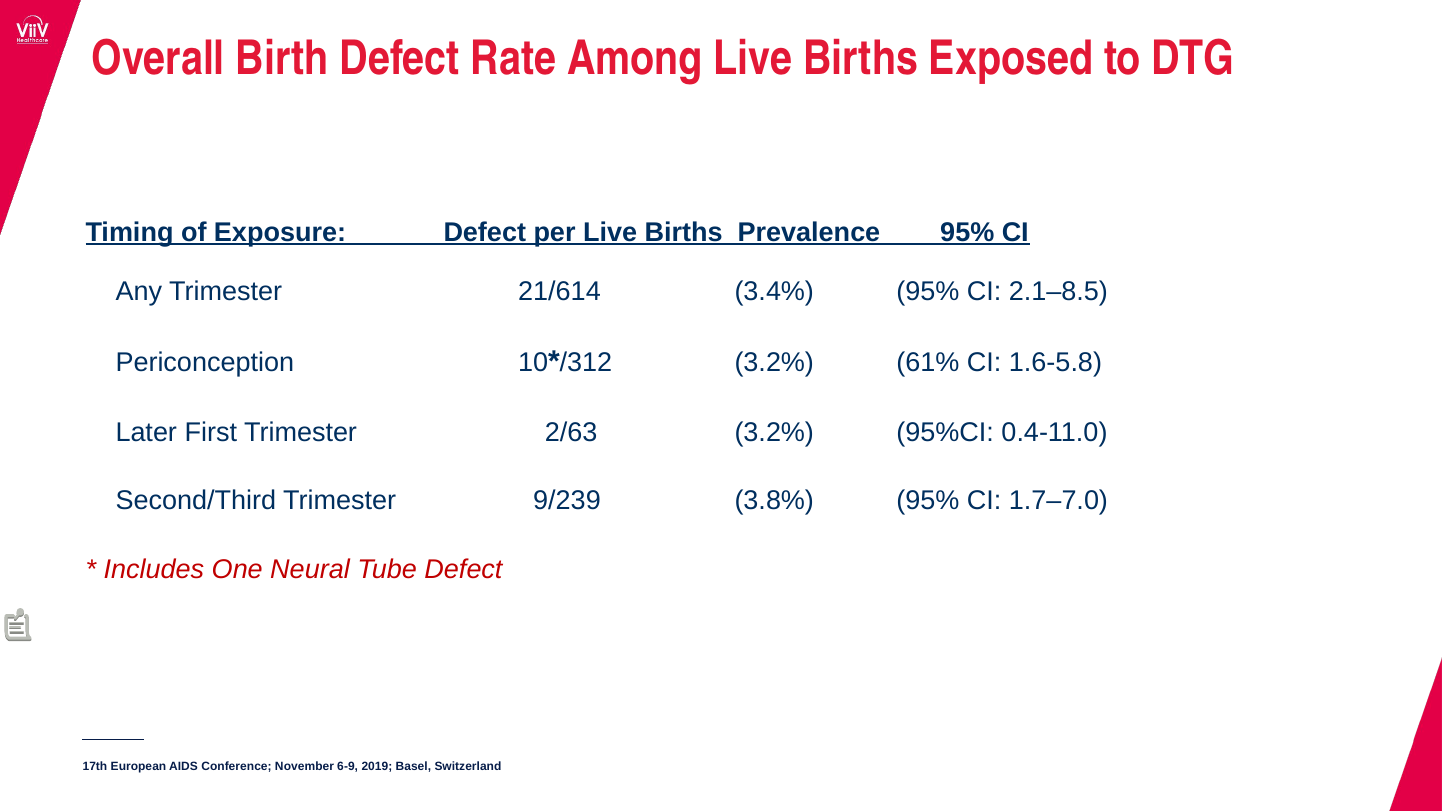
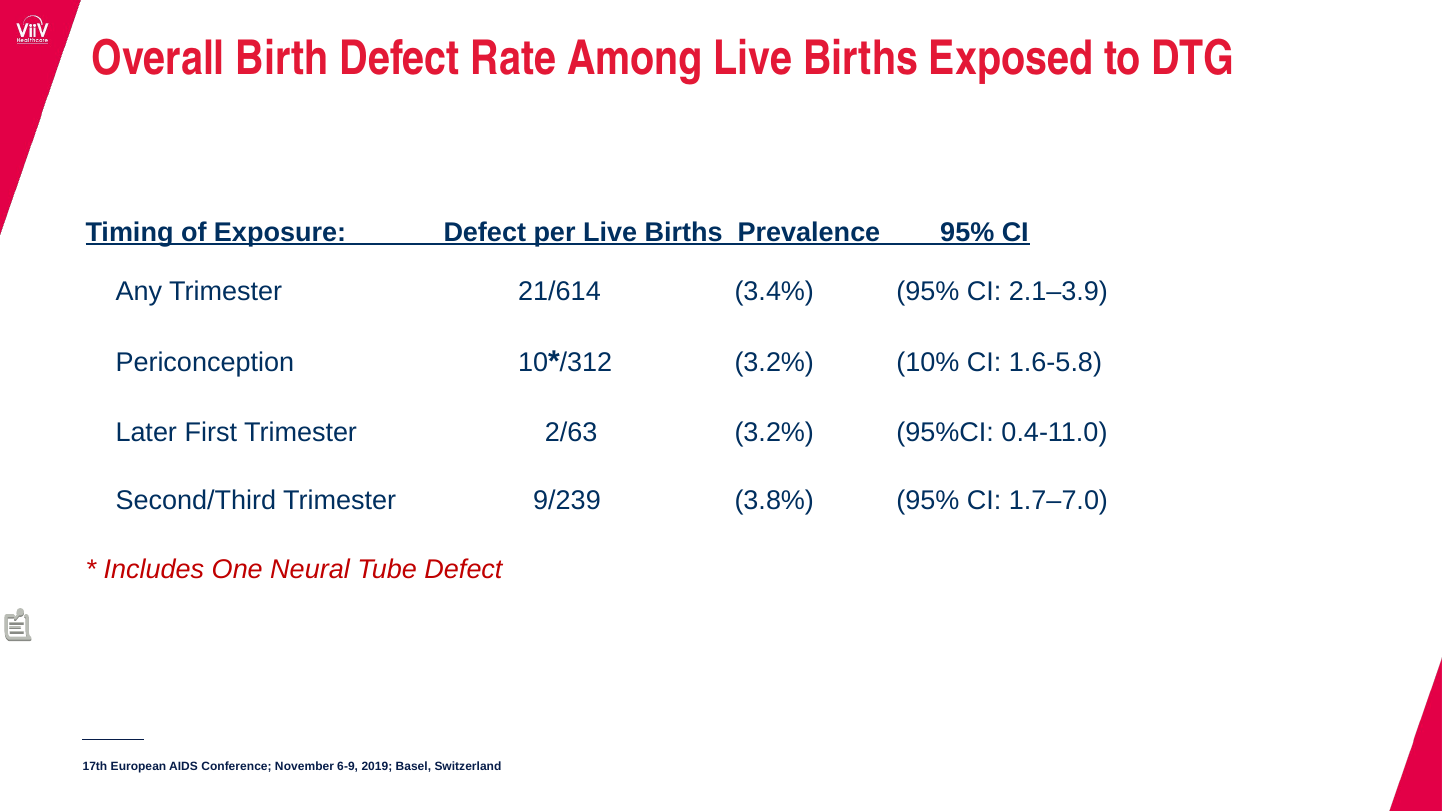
2.1–8.5: 2.1–8.5 -> 2.1–3.9 (1058, 292)
61%: 61% -> 10% (928, 363)
